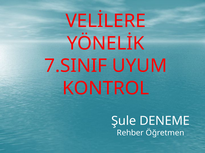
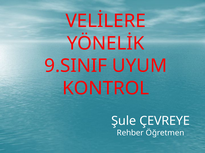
7.SINIF: 7.SINIF -> 9.SINIF (76, 66)
DENEME: DENEME -> ÇEVREYE (165, 121)
